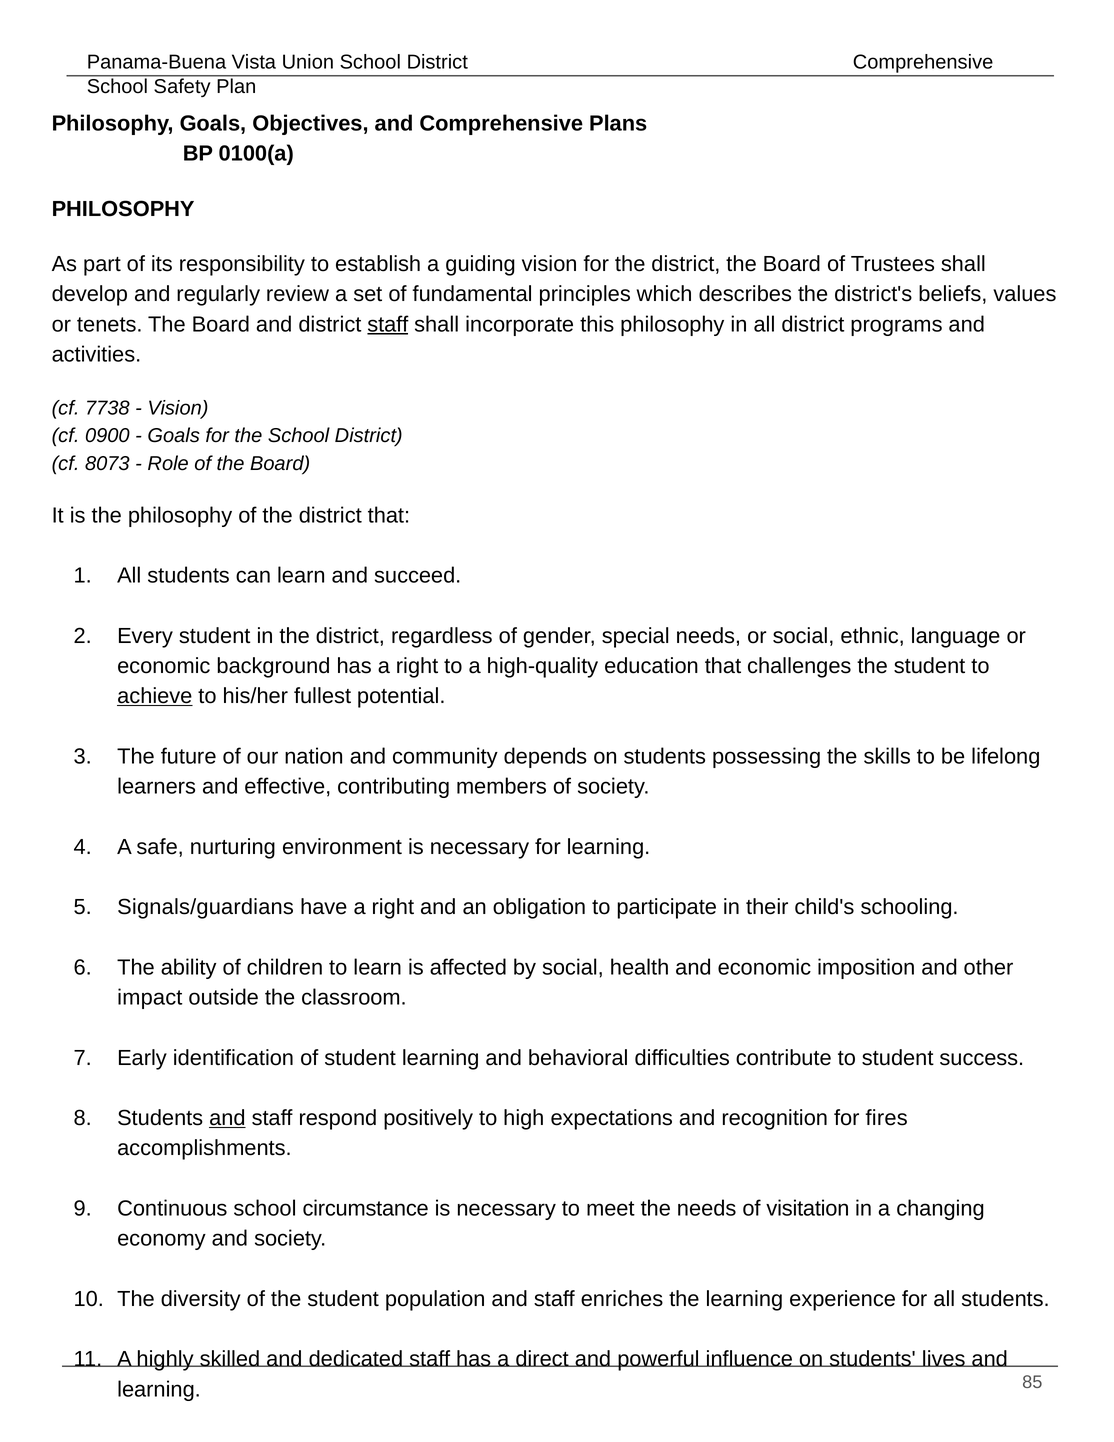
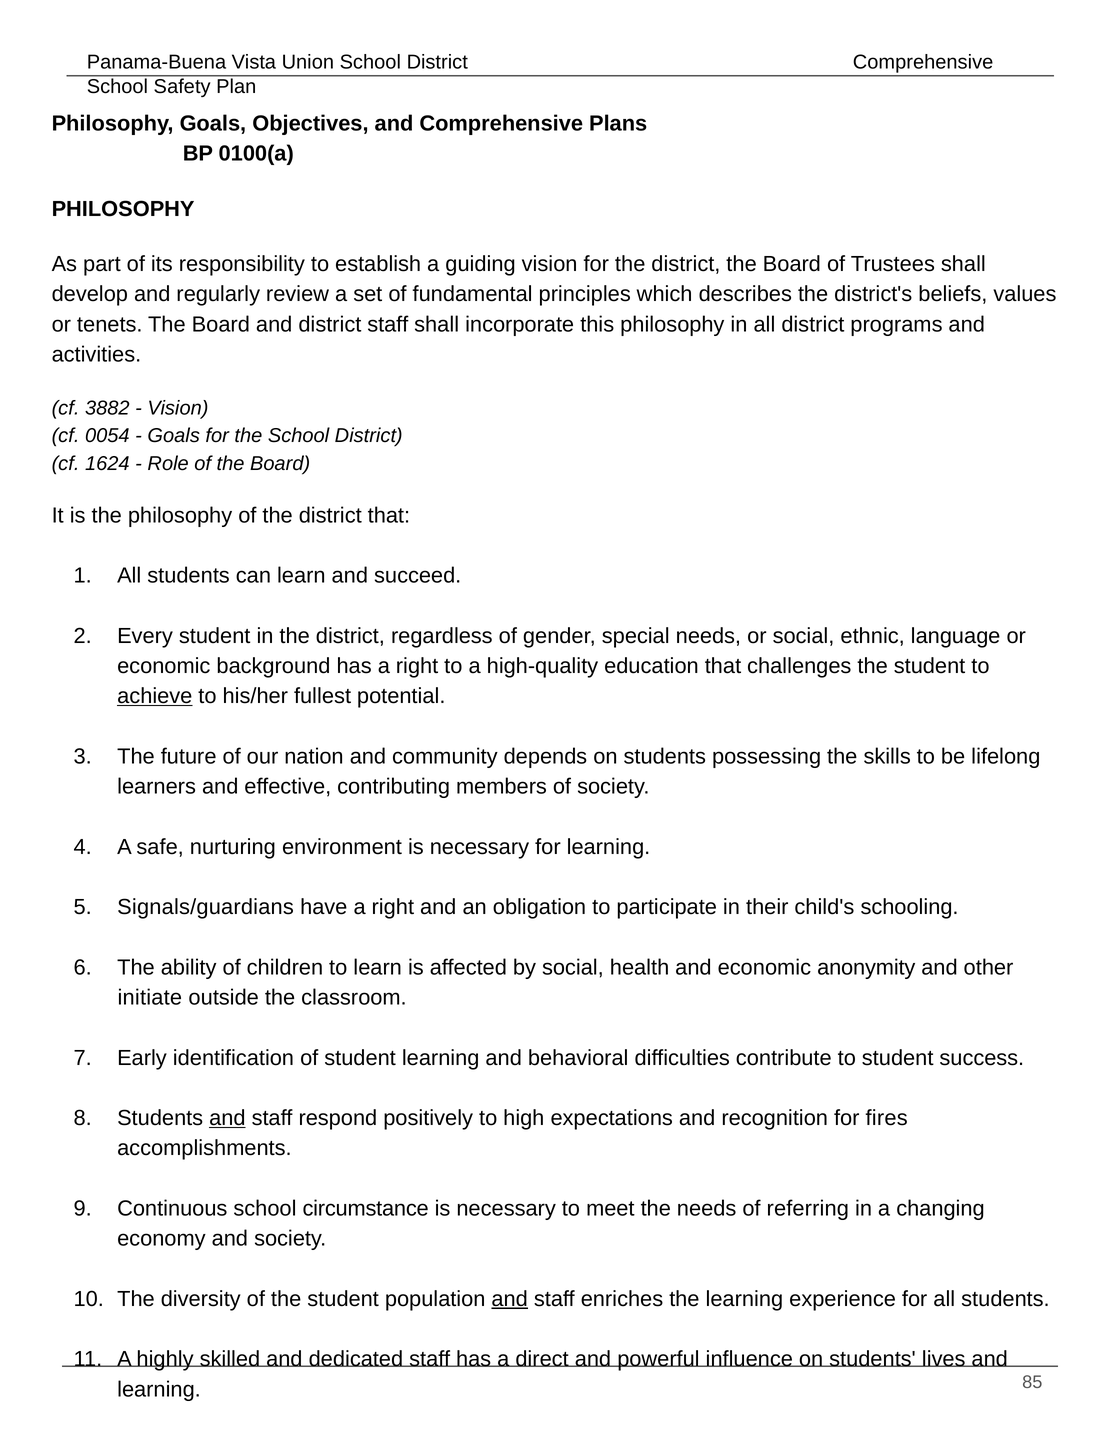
staff underline: present -> none (388, 324)
7738: 7738 -> 3882 (107, 408)
0900: 0900 -> 0054 (107, 436)
8073: 8073 -> 1624 (107, 463)
imposition: imposition -> anonymity (866, 967)
impact: impact -> initiate (150, 997)
visitation: visitation -> referring (808, 1208)
and underline: none -> present (510, 1299)
